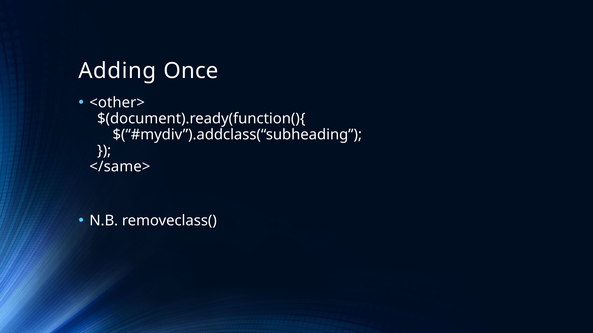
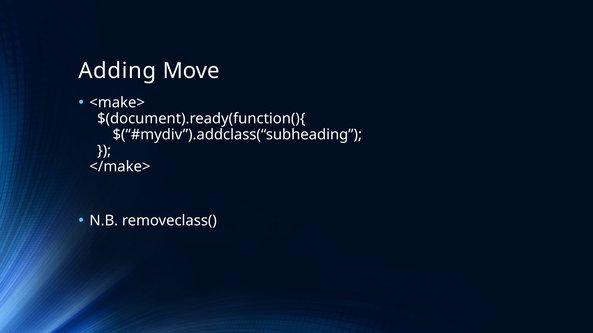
Once: Once -> Move (191, 71)
<other>: <other> -> <make> (117, 103)
</same>: </same> -> </make> (120, 167)
